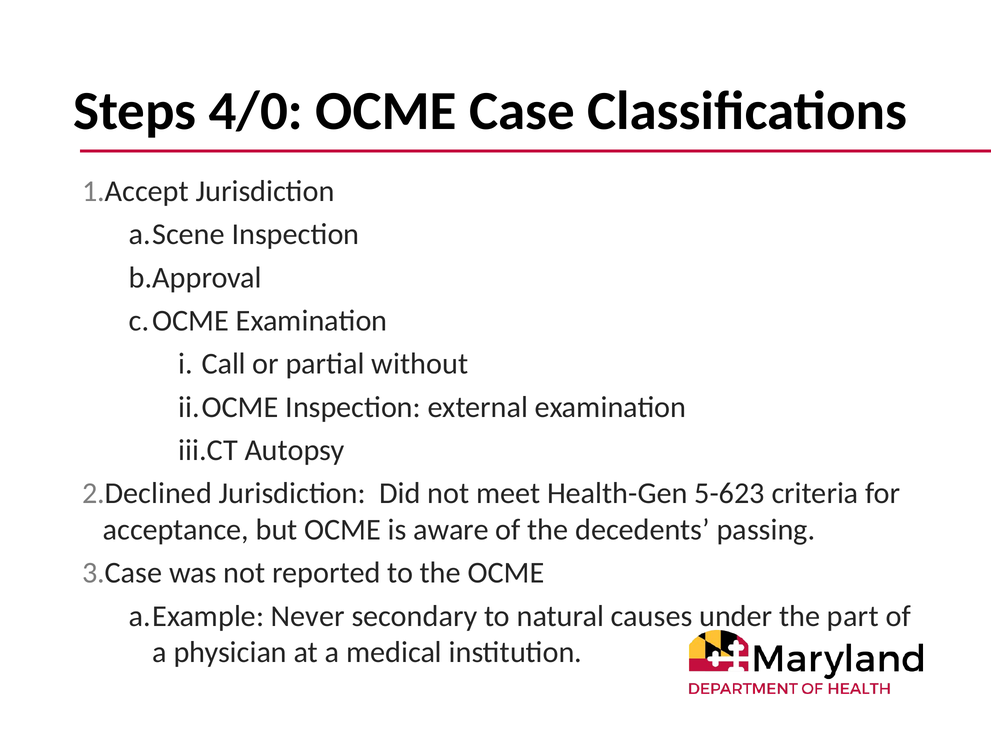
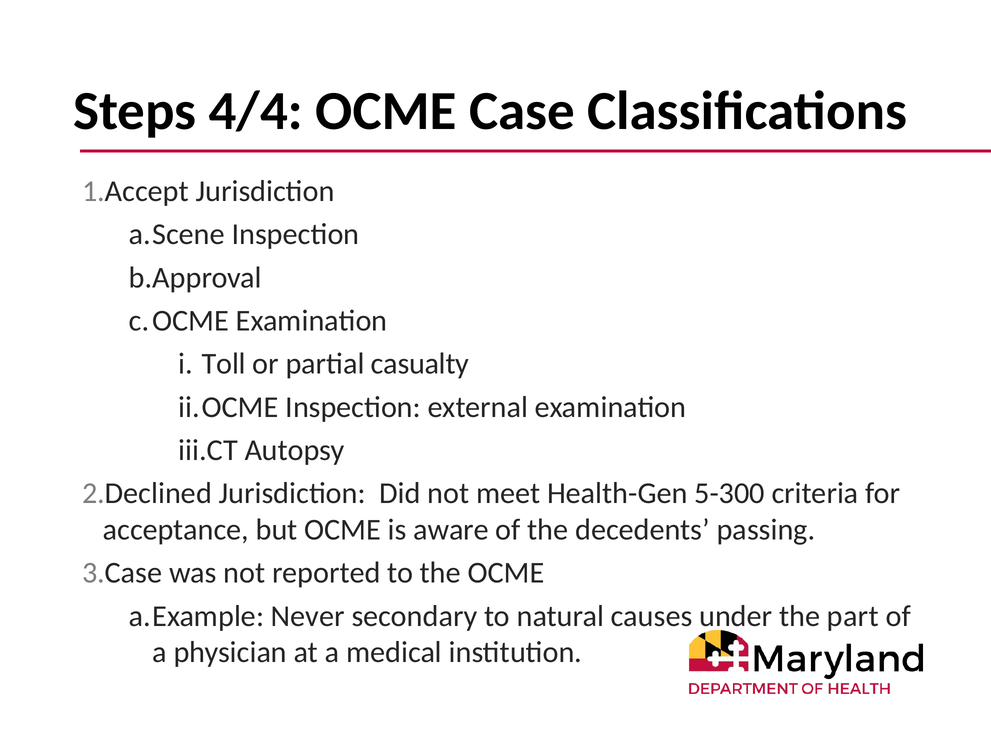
4/0: 4/0 -> 4/4 (256, 111)
Call: Call -> Toll (224, 364)
without: without -> casualty (420, 364)
5-623: 5-623 -> 5-300 (730, 494)
